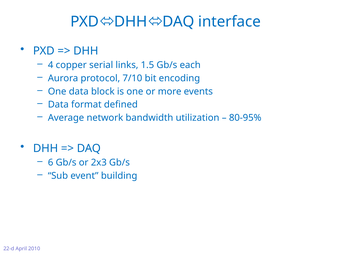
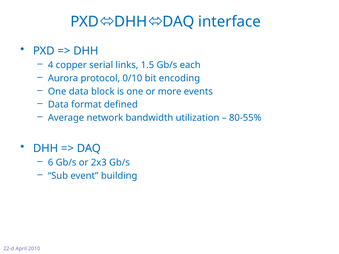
7/10: 7/10 -> 0/10 (132, 78)
80-95%: 80-95% -> 80-55% (245, 118)
